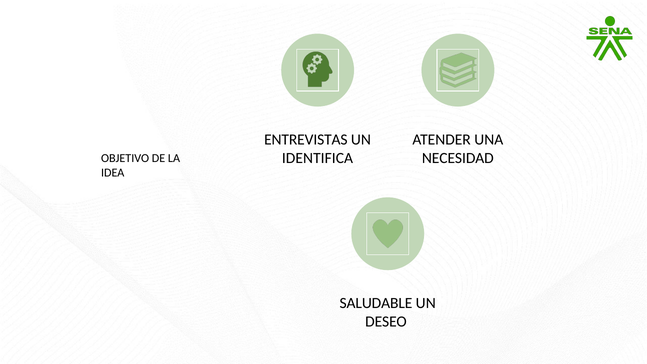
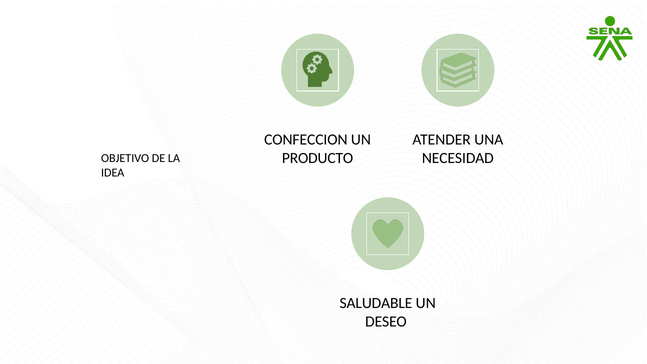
ENTREVISTAS: ENTREVISTAS -> CONFECCION (306, 140)
IDENTIFICA: IDENTIFICA -> PRODUCTO (318, 158)
